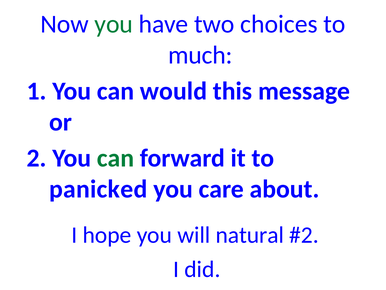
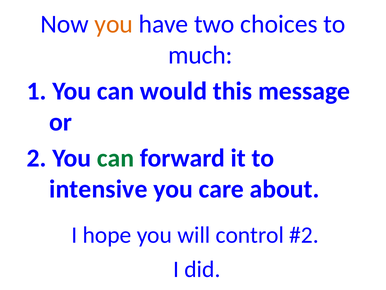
you colour: green -> orange (114, 24)
panicked: panicked -> intensive (98, 189)
natural: natural -> control (250, 235)
